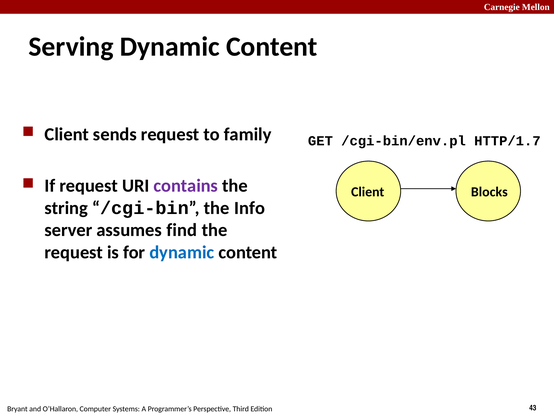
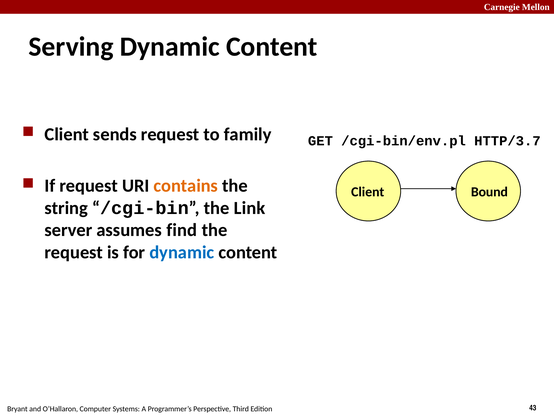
HTTP/1.7: HTTP/1.7 -> HTTP/3.7 (507, 141)
contains colour: purple -> orange (186, 186)
Blocks: Blocks -> Bound (489, 192)
Info: Info -> Link (250, 208)
